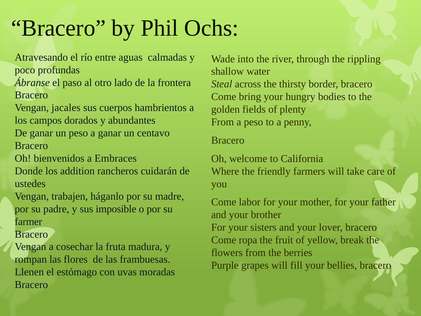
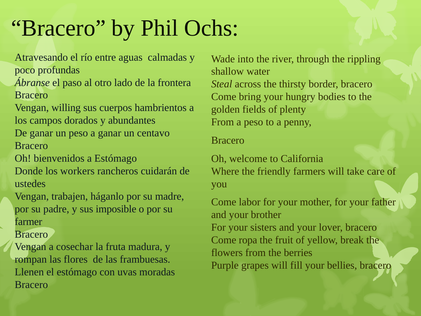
jacales: jacales -> willing (66, 108)
a Embraces: Embraces -> Estómago (116, 158)
addition: addition -> workers (77, 171)
